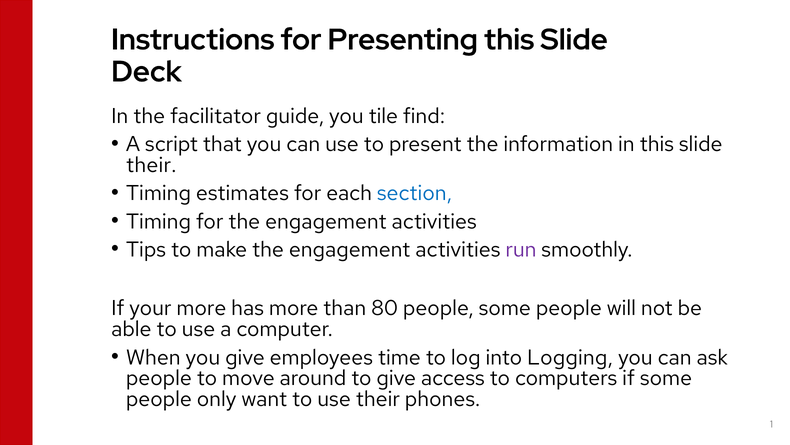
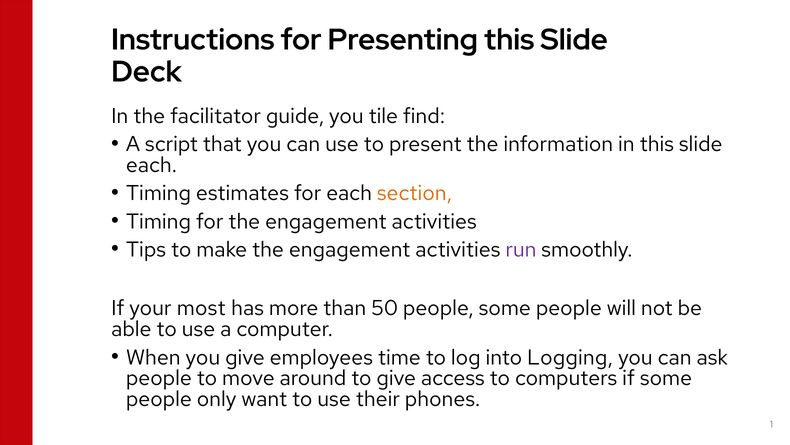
their: their -> each (151, 165)
section colour: blue -> orange (414, 193)
your more: more -> most (201, 308)
80: 80 -> 50 (385, 308)
